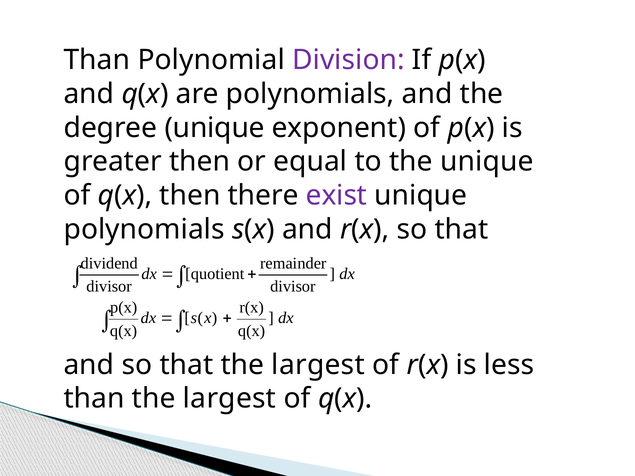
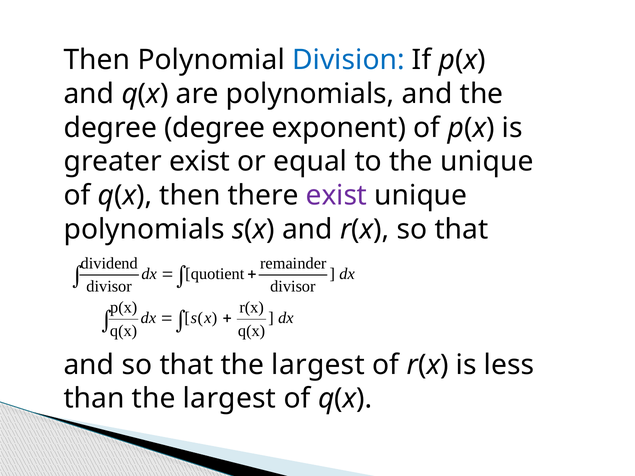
Than: Than -> Then (97, 60)
Division colour: purple -> blue (348, 60)
degree unique: unique -> degree (215, 128)
greater then: then -> exist (200, 162)
